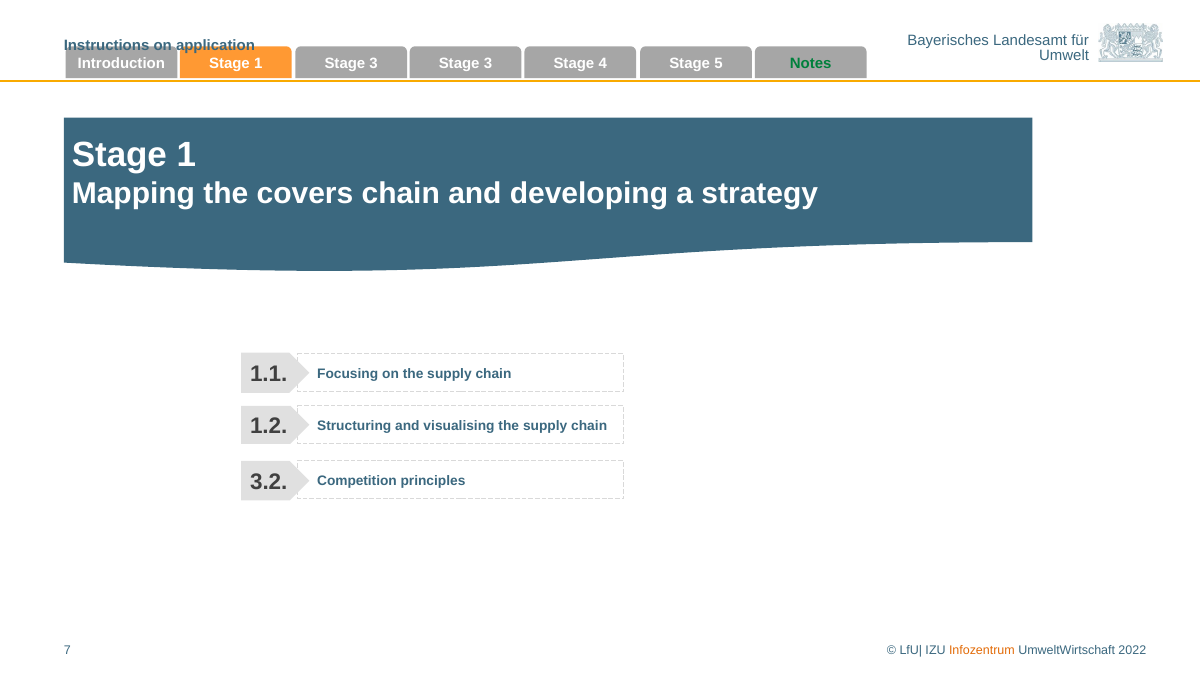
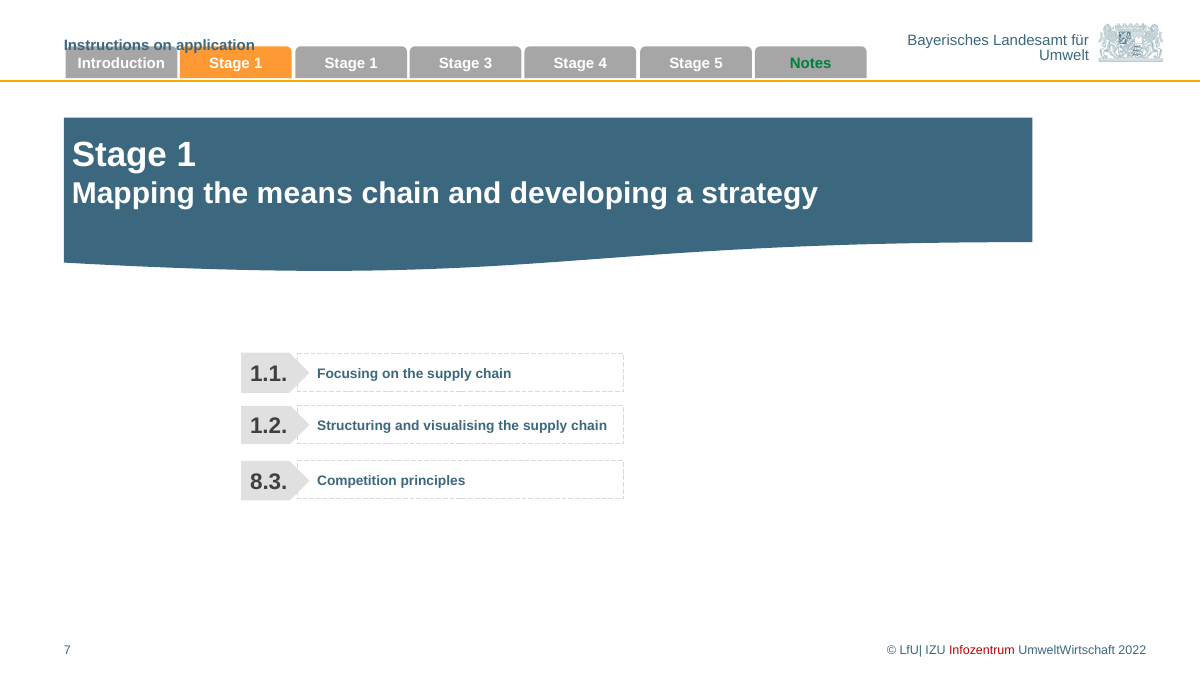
1 Stage 3: 3 -> 1 (374, 64)
covers: covers -> means (305, 194)
3.2: 3.2 -> 8.3 (269, 482)
Infozentrum colour: orange -> red (982, 650)
